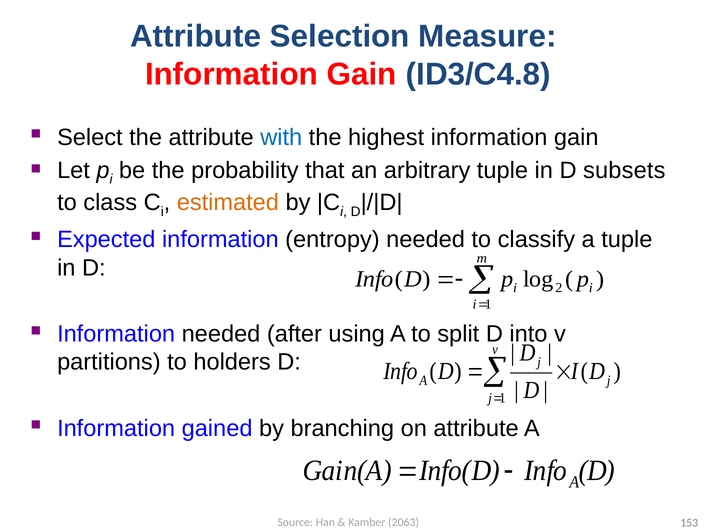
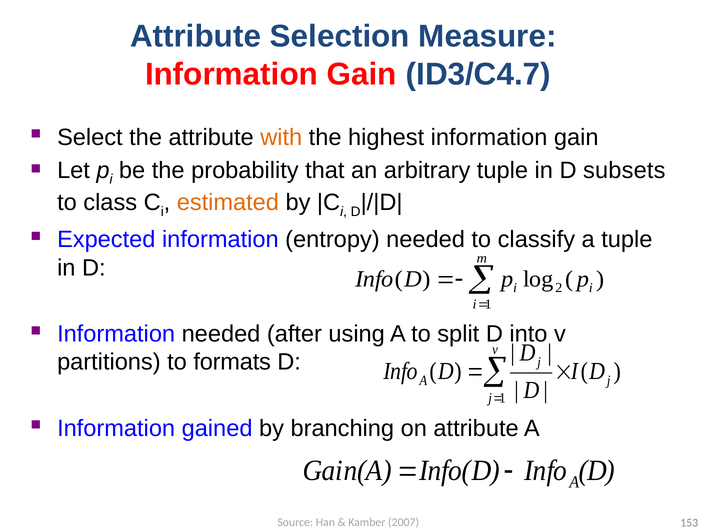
ID3/C4.8: ID3/C4.8 -> ID3/C4.7 (478, 74)
with colour: blue -> orange (281, 137)
holders: holders -> formats (232, 362)
2063: 2063 -> 2007 (404, 522)
